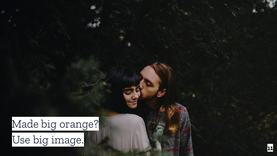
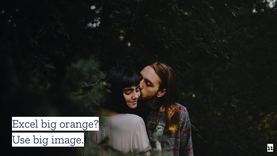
Made: Made -> Excel (25, 124)
